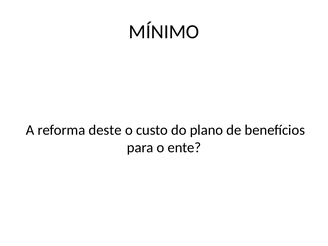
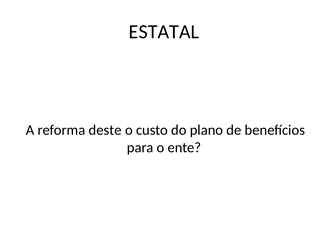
MÍNIMO: MÍNIMO -> ESTATAL (164, 32)
